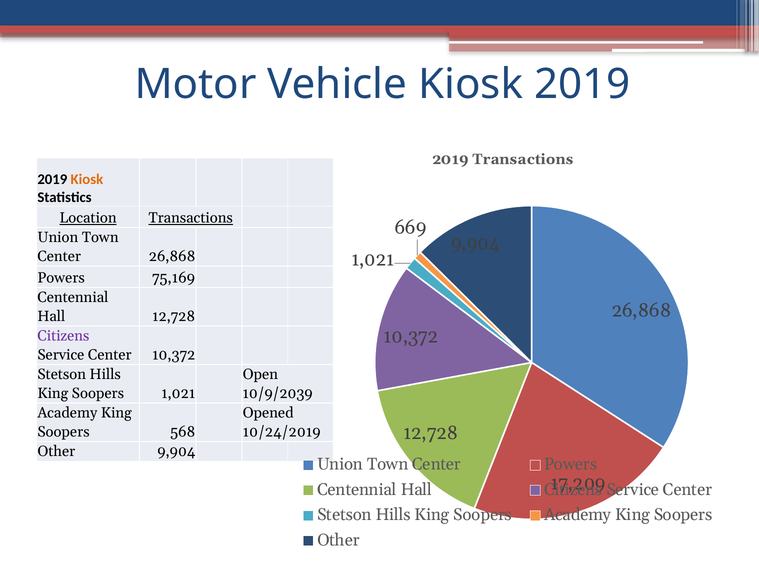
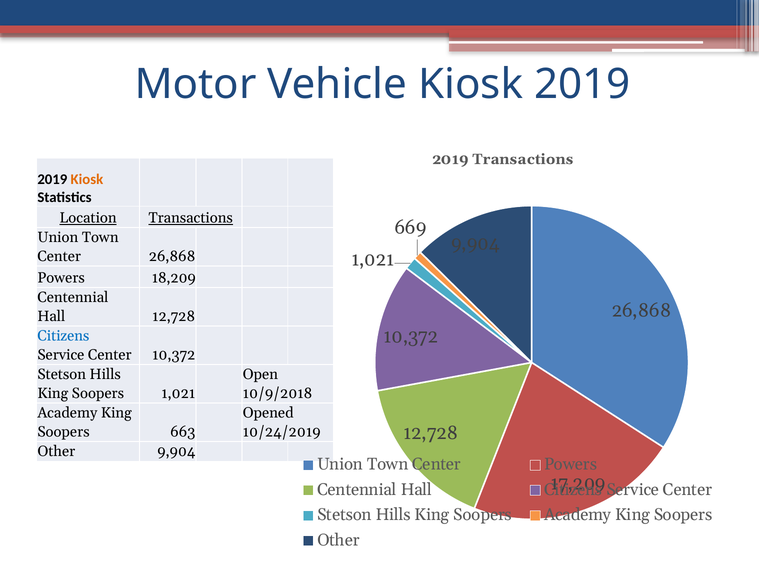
75,169: 75,169 -> 18,209 (174, 278)
Citizens colour: purple -> blue (63, 336)
10/9/2039: 10/9/2039 -> 10/9/2018 (278, 393)
568: 568 -> 663 (183, 432)
